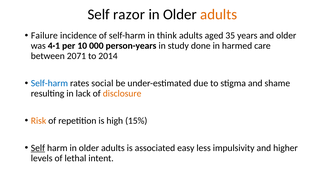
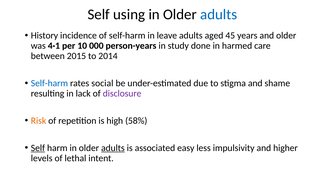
razor: razor -> using (129, 15)
adults colour: orange -> blue (219, 15)
Failure: Failure -> History (44, 36)
think: think -> leave (167, 36)
35: 35 -> 45 (230, 36)
2071: 2071 -> 2015 (76, 56)
disclosure colour: orange -> purple (122, 93)
15%: 15% -> 58% (136, 121)
adults underline: none -> present (113, 148)
